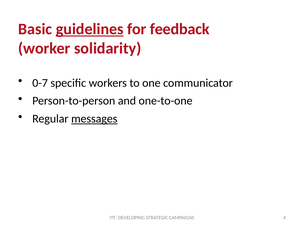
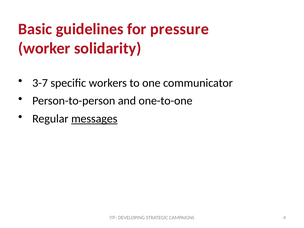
guidelines underline: present -> none (90, 29)
feedback: feedback -> pressure (180, 29)
0-7: 0-7 -> 3-7 (40, 83)
